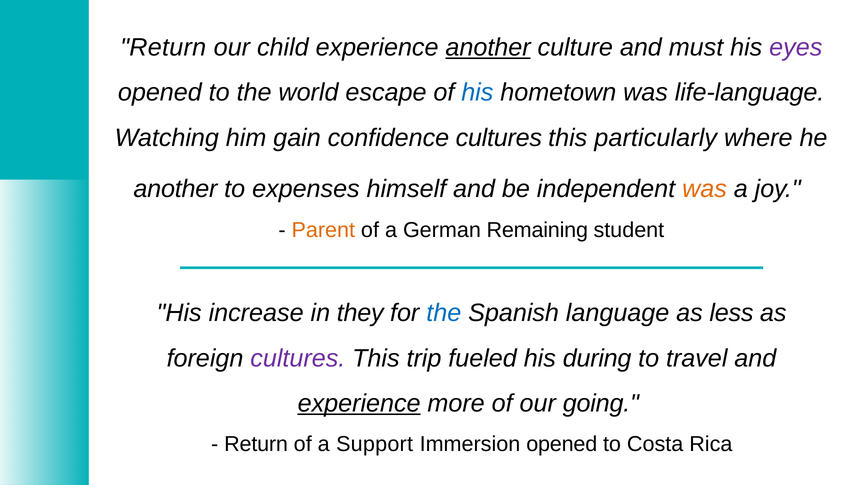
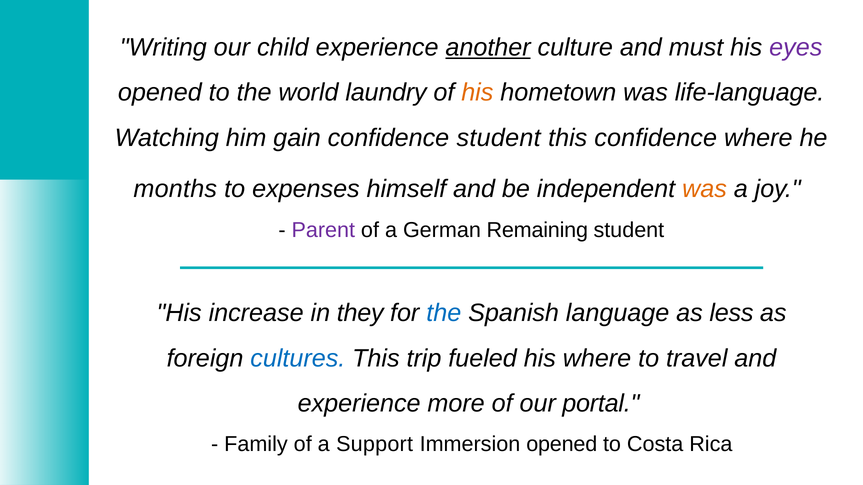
Return: Return -> Writing (163, 47)
escape: escape -> laundry (386, 93)
his colour: blue -> orange (477, 93)
confidence cultures: cultures -> student (499, 138)
this particularly: particularly -> confidence (656, 138)
another: another -> months (175, 189)
Parent colour: orange -> purple (323, 230)
cultures colour: purple -> blue (298, 359)
his during: during -> where (597, 359)
experience underline: present -> none (359, 404)
going: going -> portal (601, 404)
Return: Return -> Family (256, 445)
